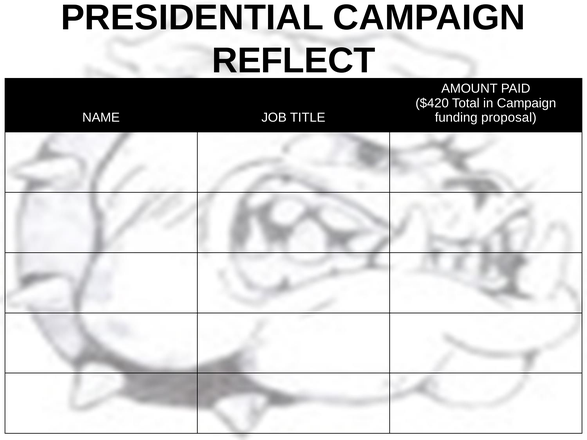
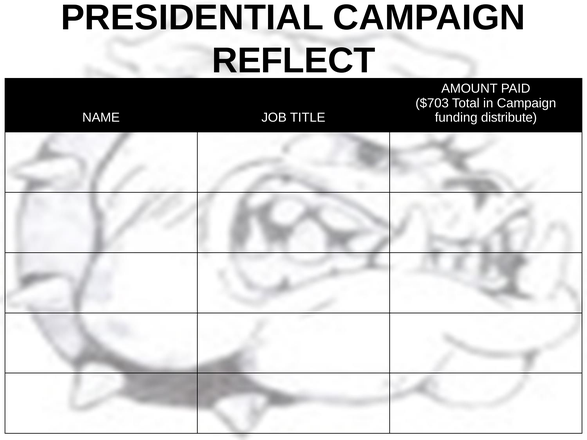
$420: $420 -> $703 (432, 103)
proposal: proposal -> distribute (509, 118)
